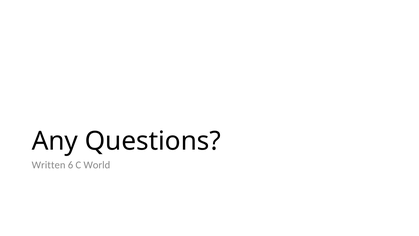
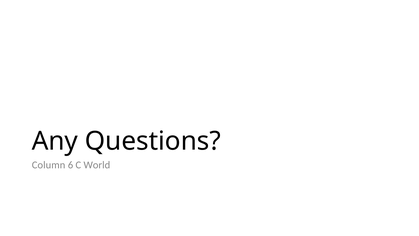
Written: Written -> Column (49, 165)
